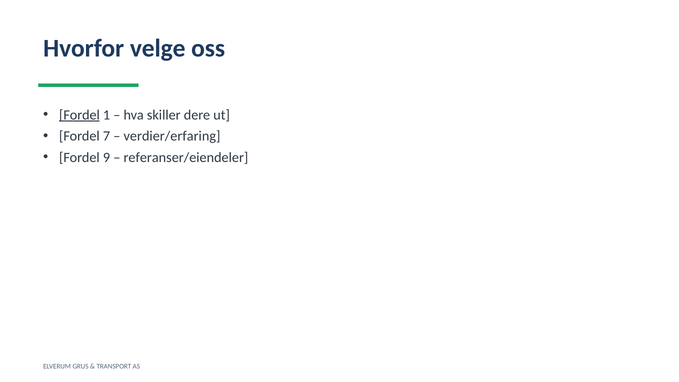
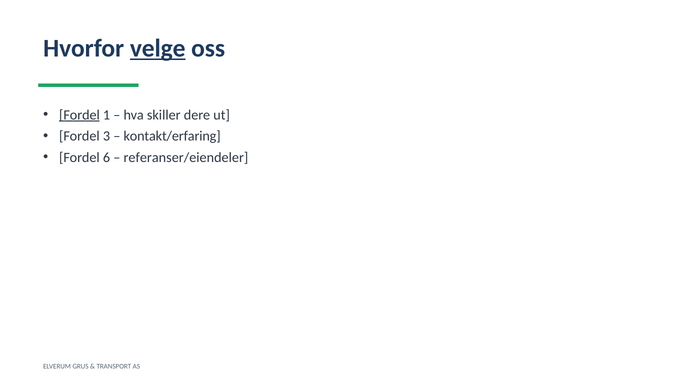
velge underline: none -> present (158, 48)
7: 7 -> 3 (106, 136)
verdier/erfaring: verdier/erfaring -> kontakt/erfaring (172, 136)
9: 9 -> 6 (106, 157)
